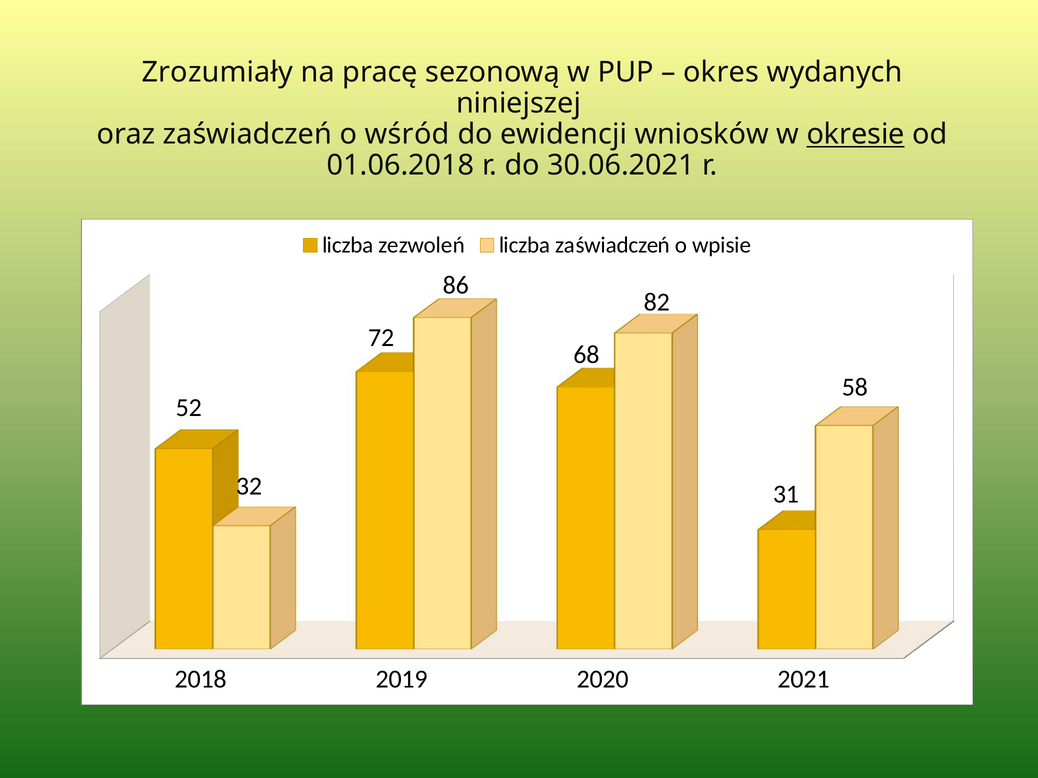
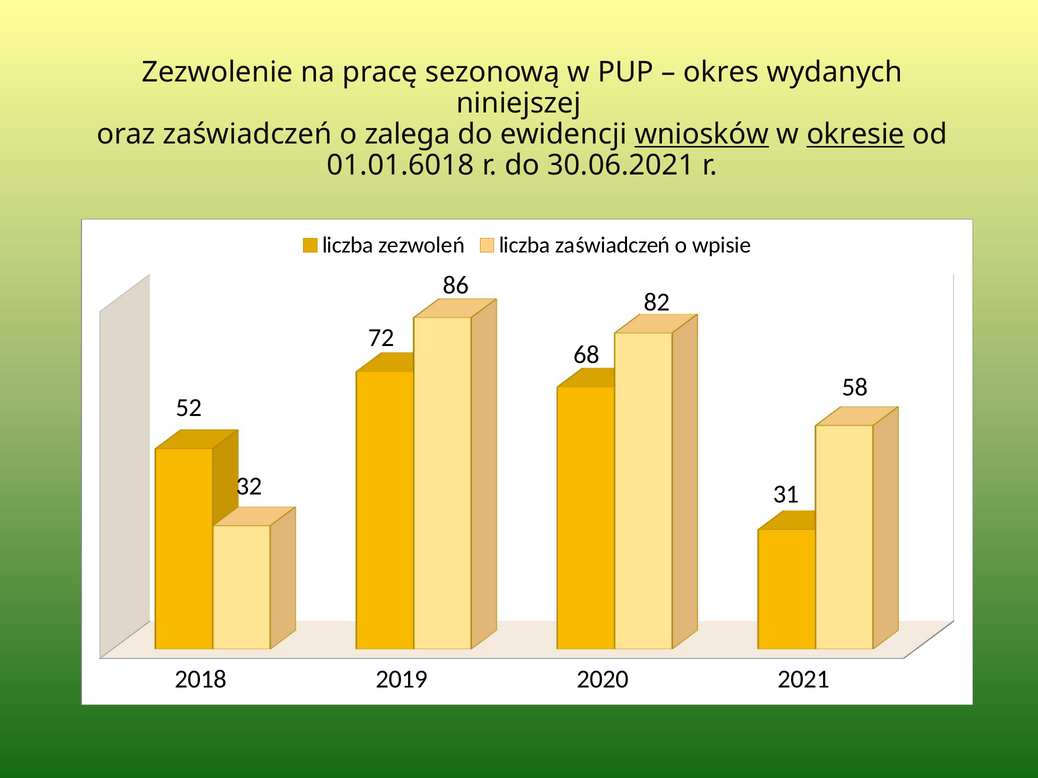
Zrozumiały: Zrozumiały -> Zezwolenie (217, 72)
wśród: wśród -> zalega (408, 134)
wniosków underline: none -> present (702, 134)
01.06.2018: 01.06.2018 -> 01.01.6018 (401, 166)
